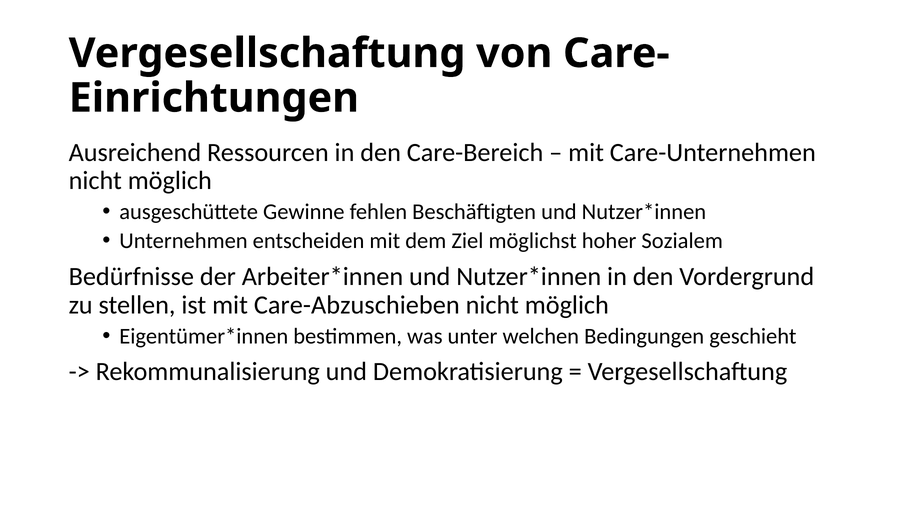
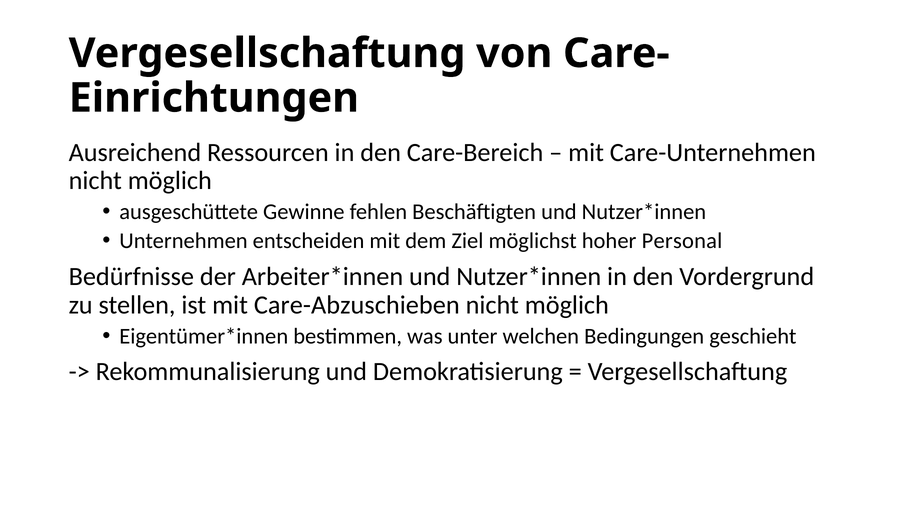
Sozialem: Sozialem -> Personal (682, 241)
